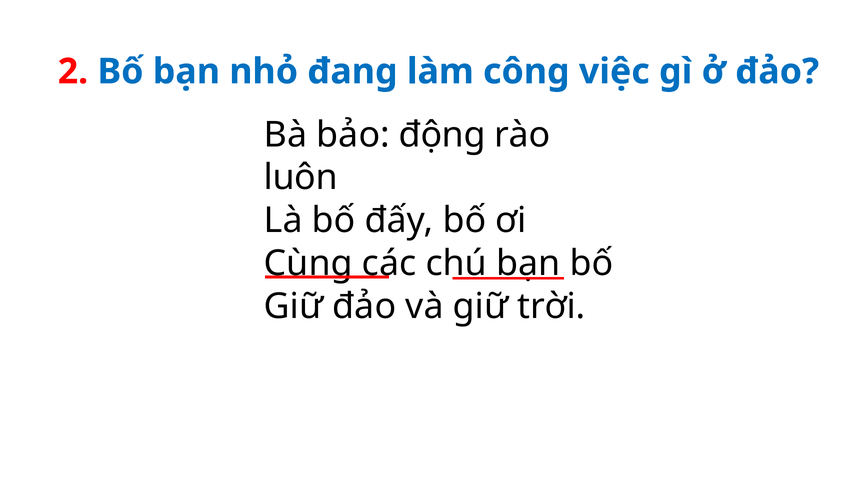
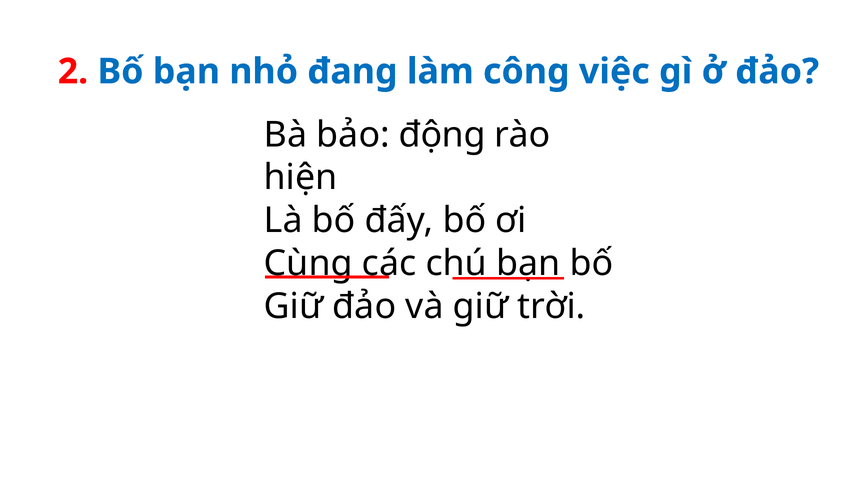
luôn: luôn -> hiện (301, 178)
